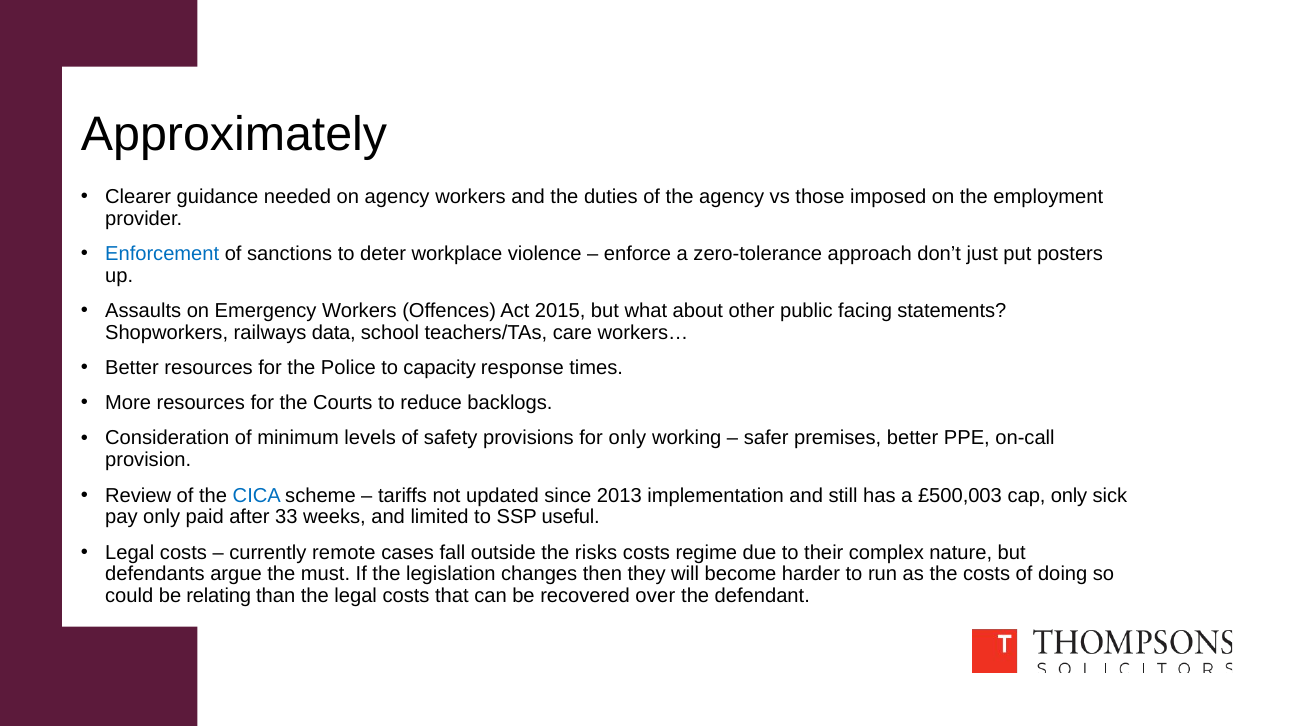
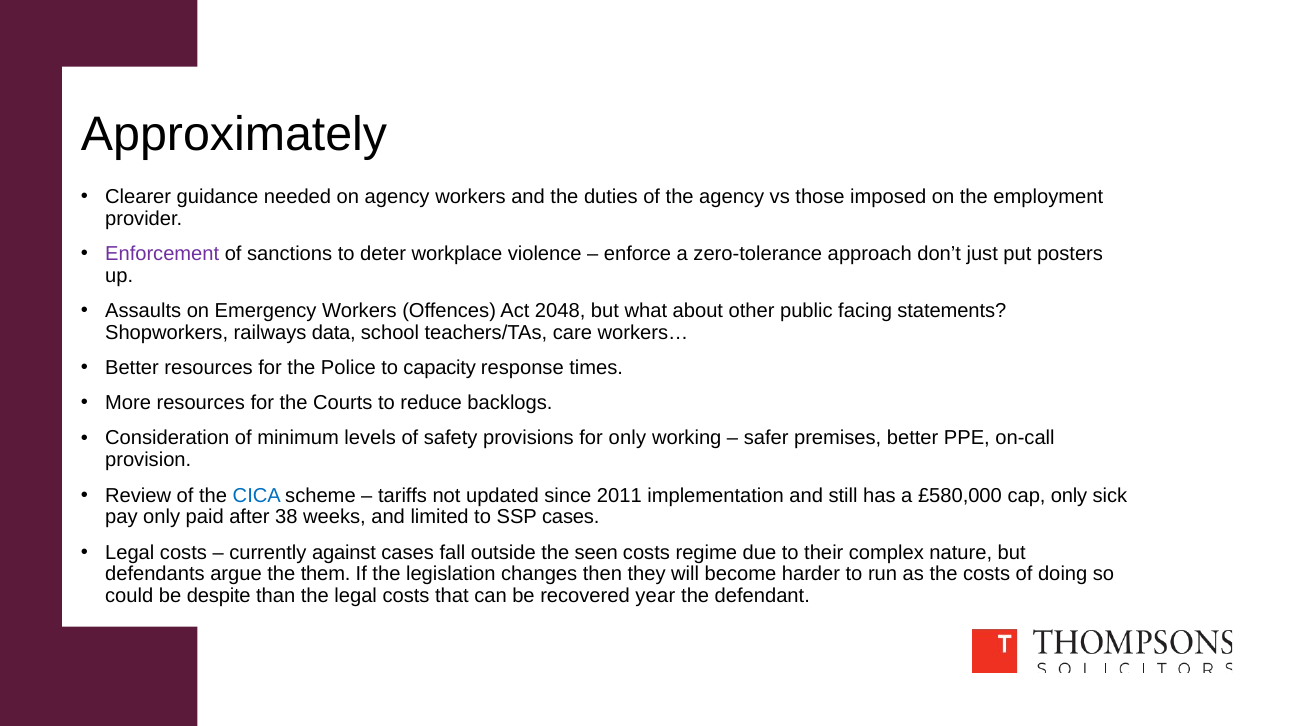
Enforcement colour: blue -> purple (162, 254)
2015: 2015 -> 2048 (560, 311)
2013: 2013 -> 2011 (619, 495)
£500,003: £500,003 -> £580,000 (960, 495)
33: 33 -> 38 (286, 517)
SSP useful: useful -> cases (571, 517)
remote: remote -> against (344, 552)
risks: risks -> seen (596, 552)
must: must -> them (326, 574)
relating: relating -> despite (219, 596)
over: over -> year (655, 596)
